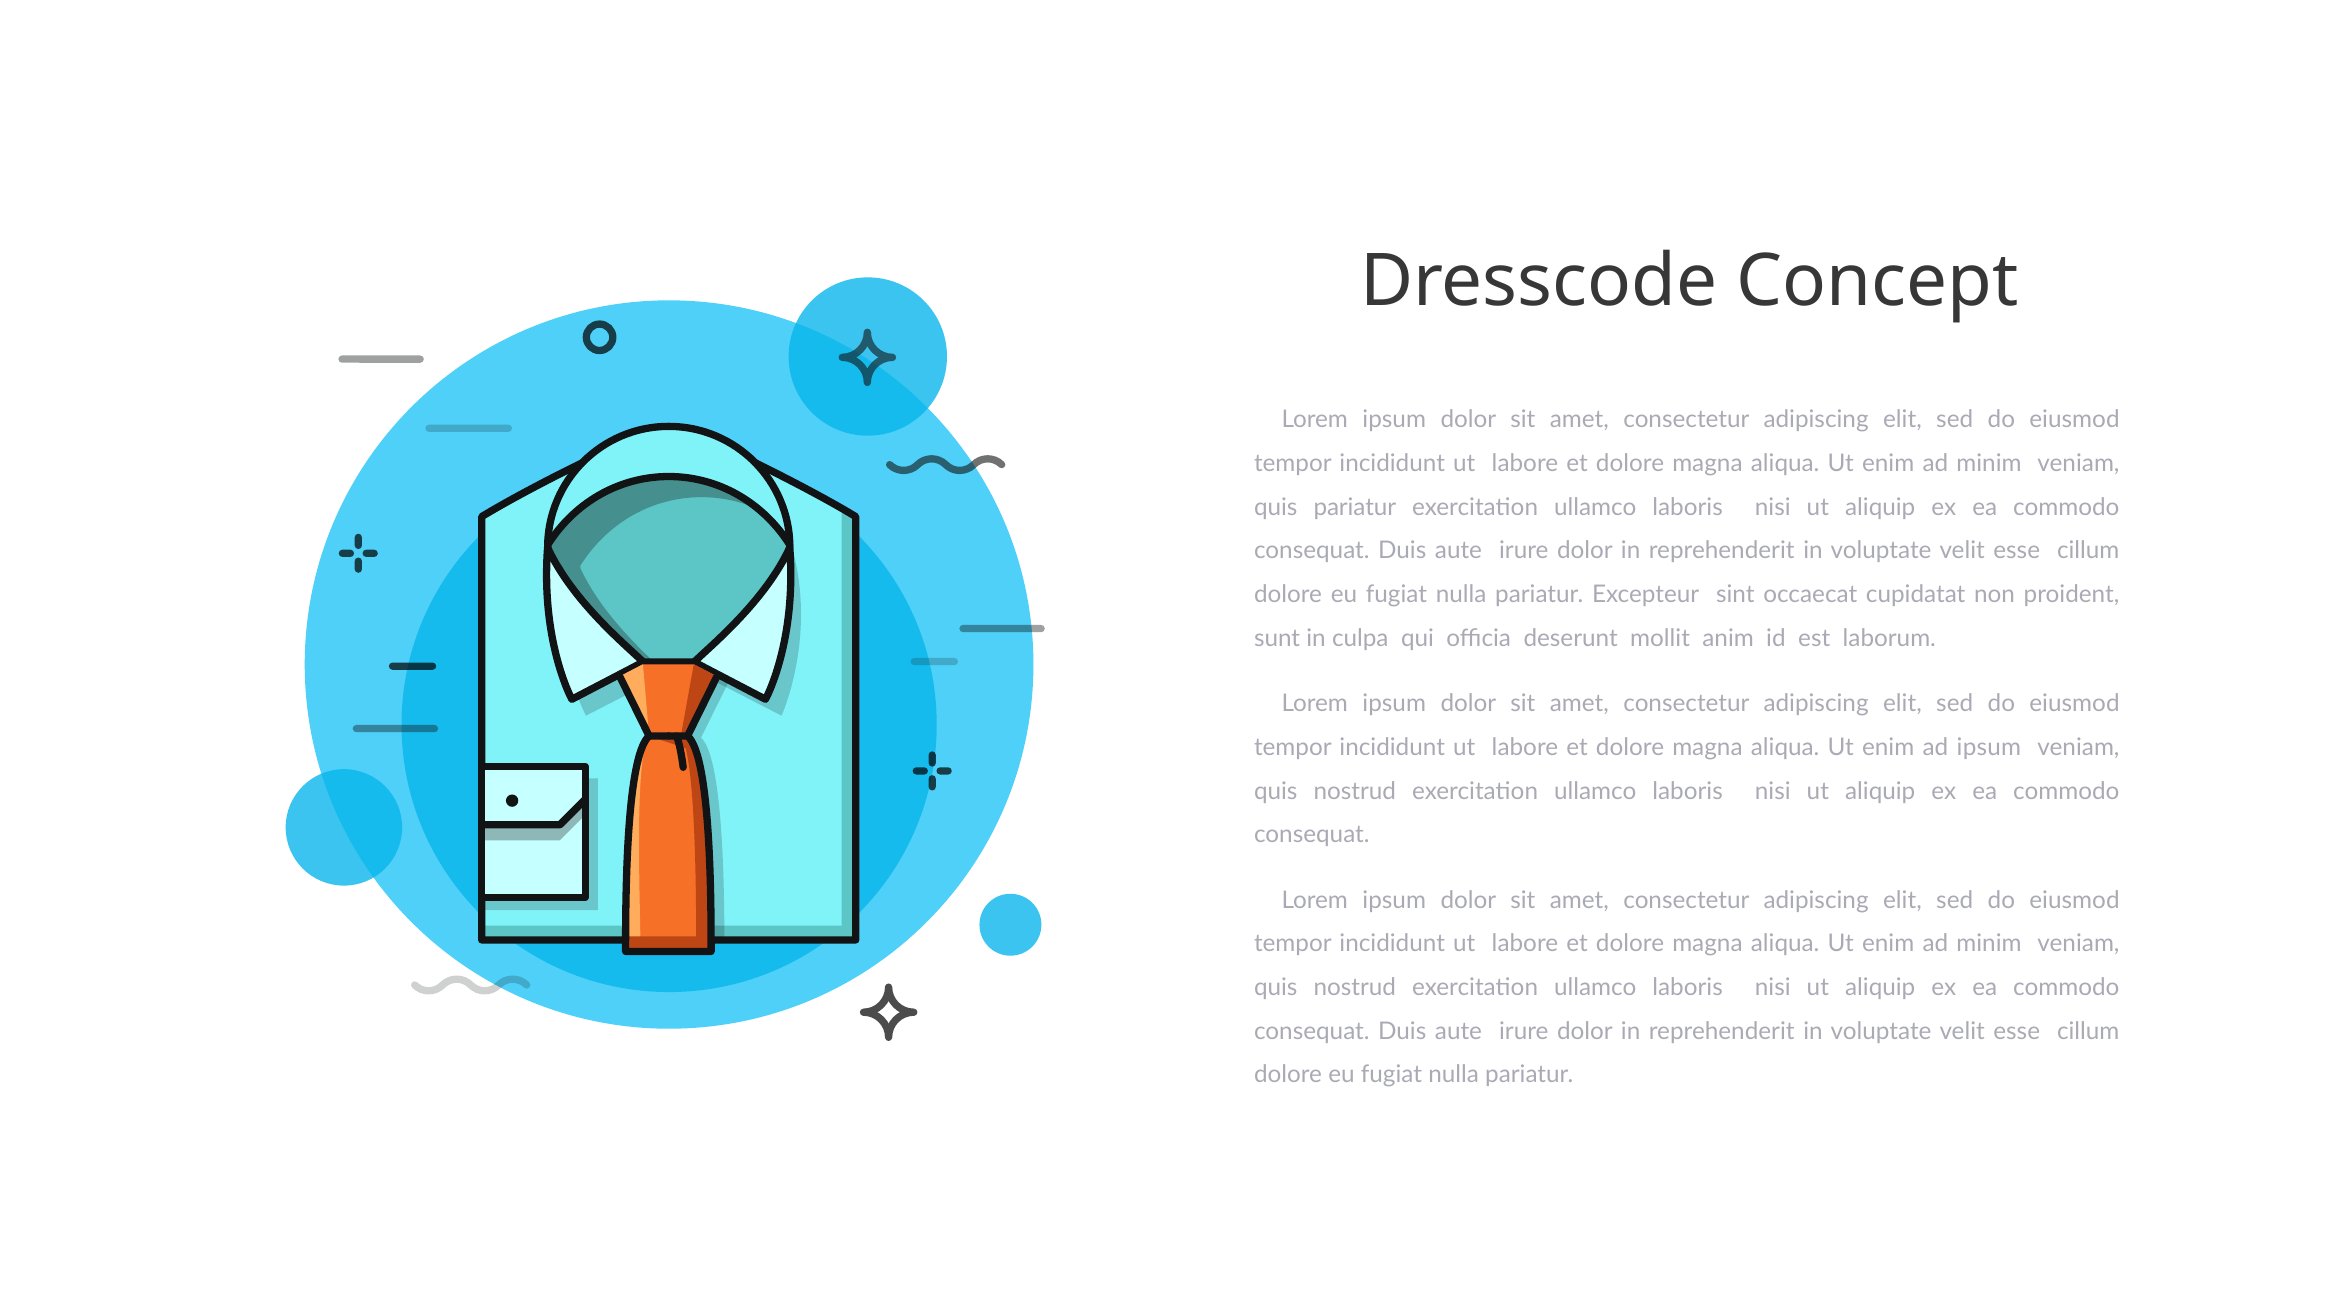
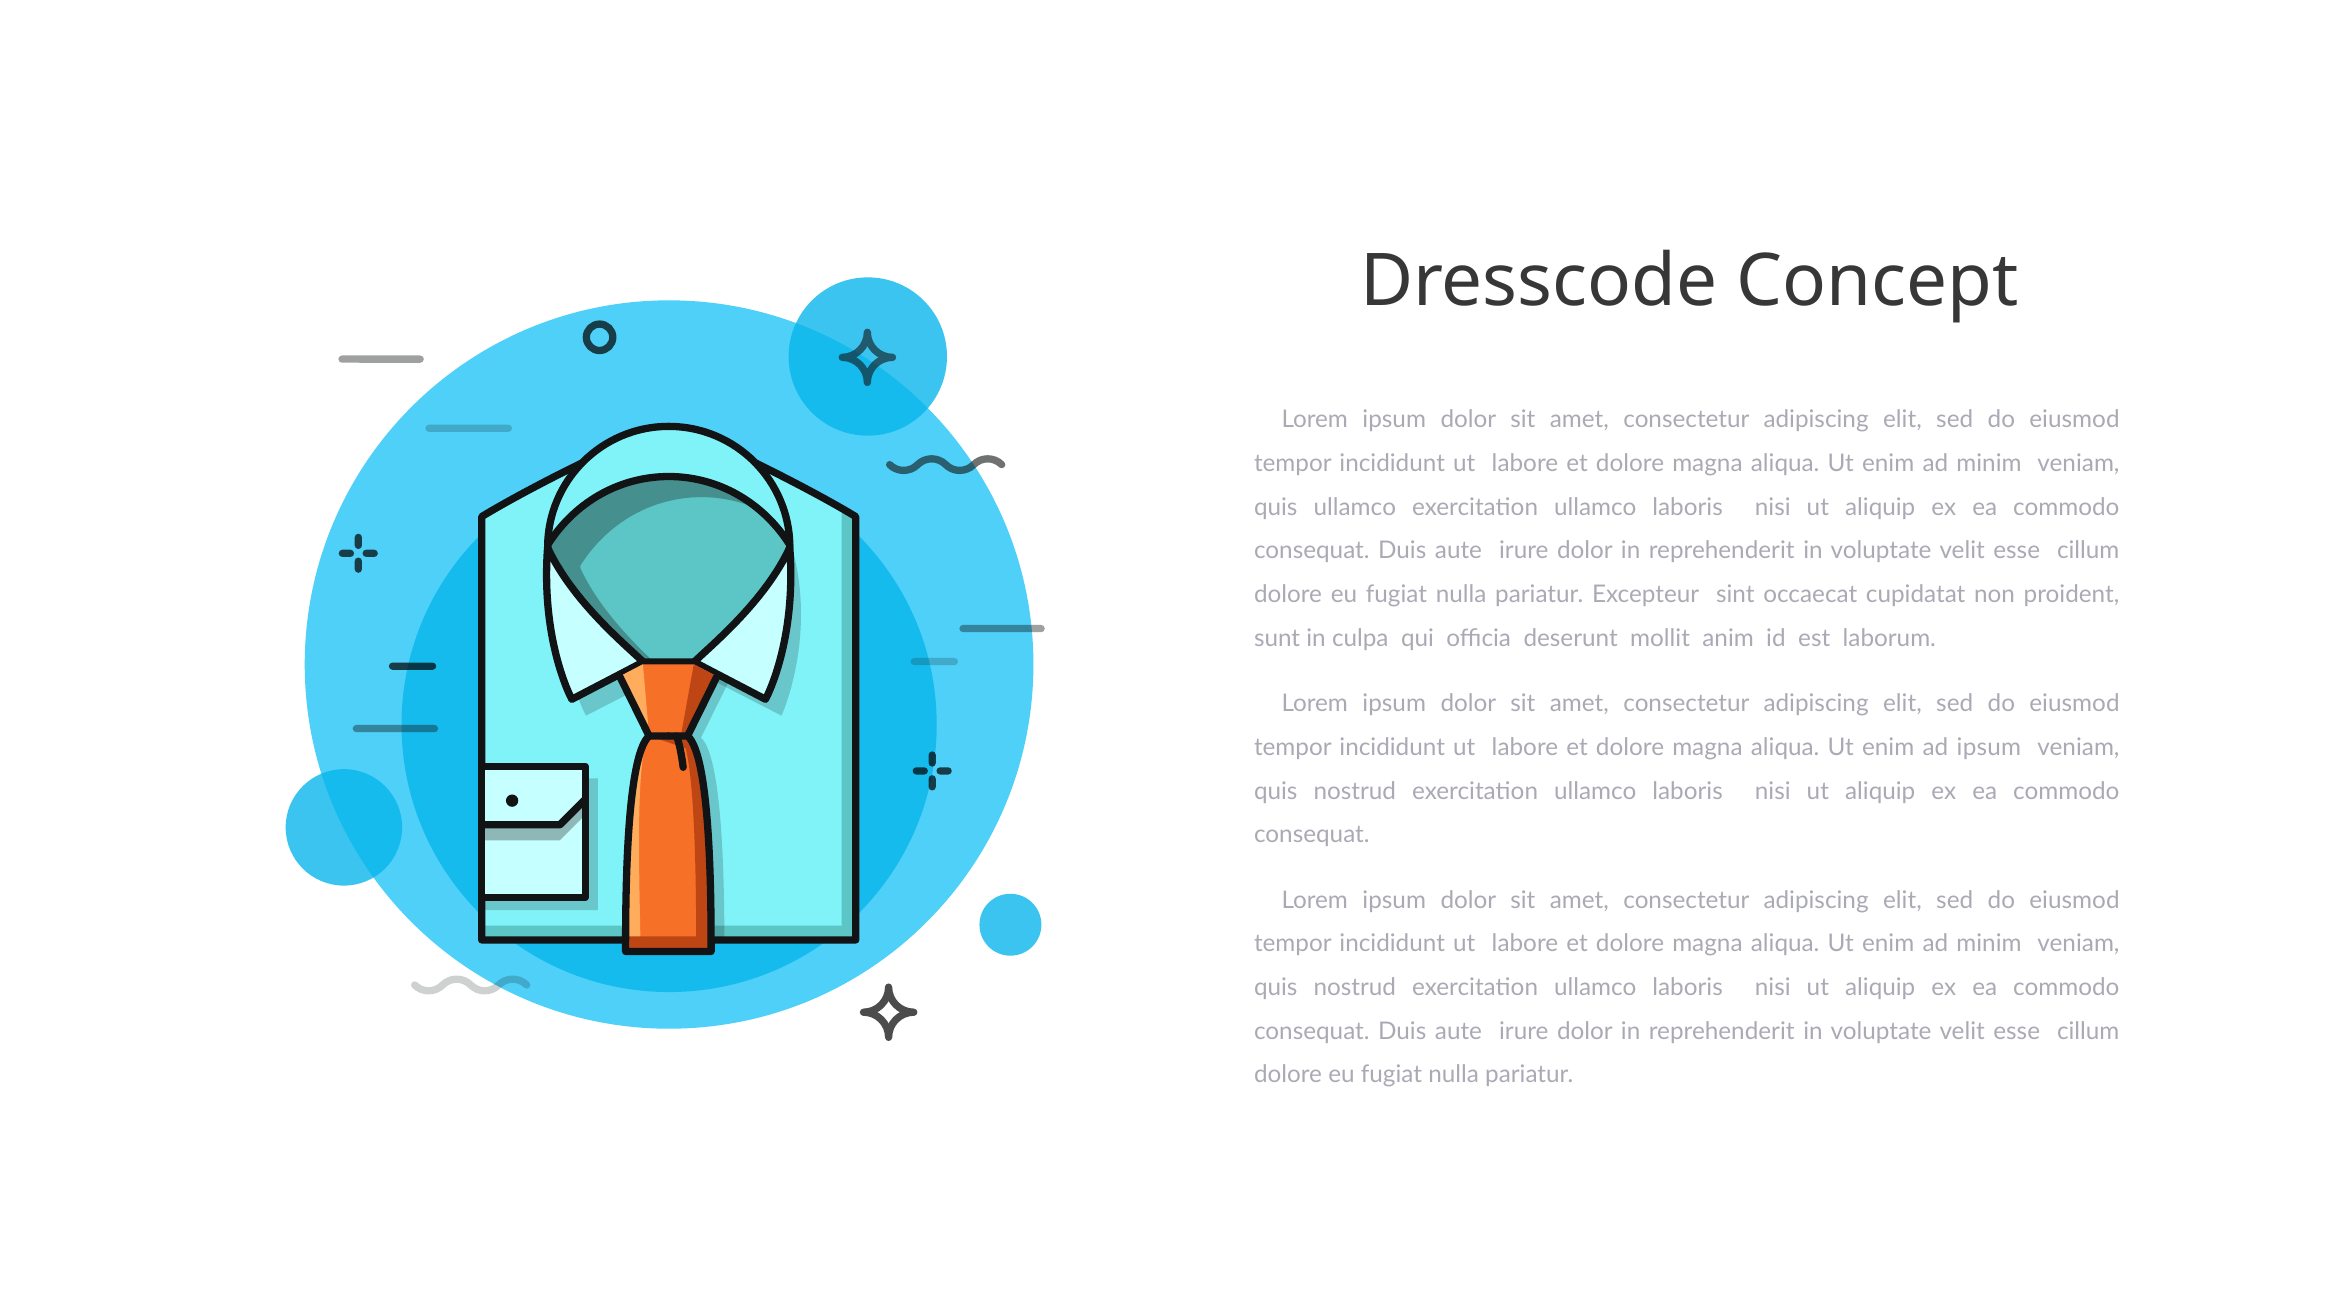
quis pariatur: pariatur -> ullamco (1355, 507)
